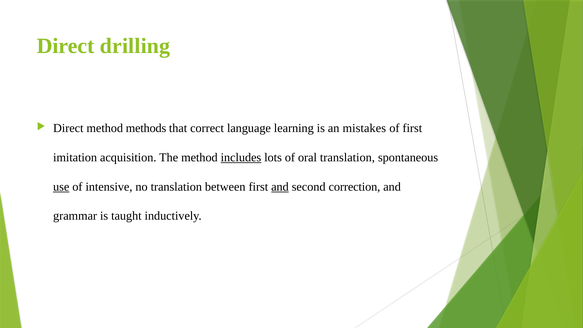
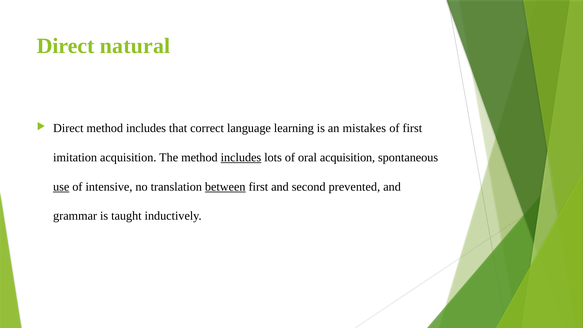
drilling: drilling -> natural (135, 46)
Direct method methods: methods -> includes (146, 128)
oral translation: translation -> acquisition (348, 157)
between underline: none -> present (225, 187)
and underline: present -> none (280, 187)
correction: correction -> prevented (354, 187)
